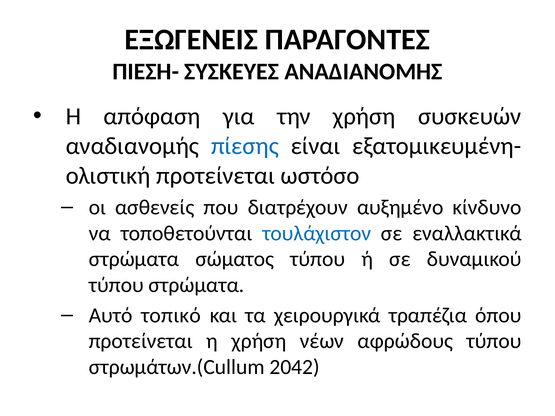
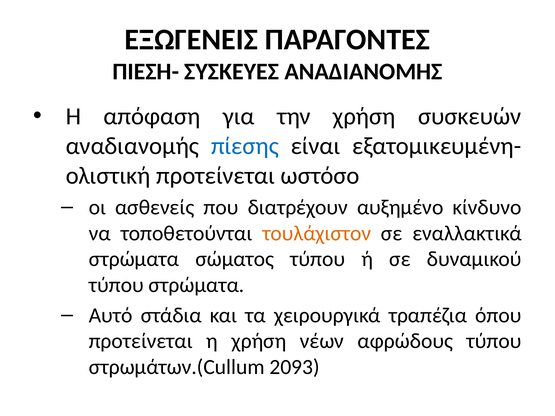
τουλάχιστον colour: blue -> orange (317, 233)
τοπικό: τοπικό -> στάδια (171, 315)
2042: 2042 -> 2093 (295, 367)
